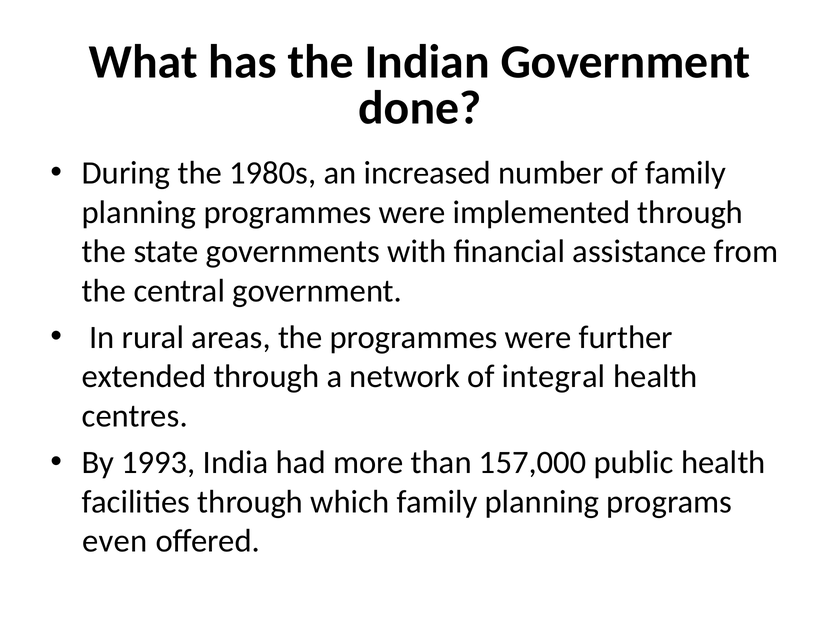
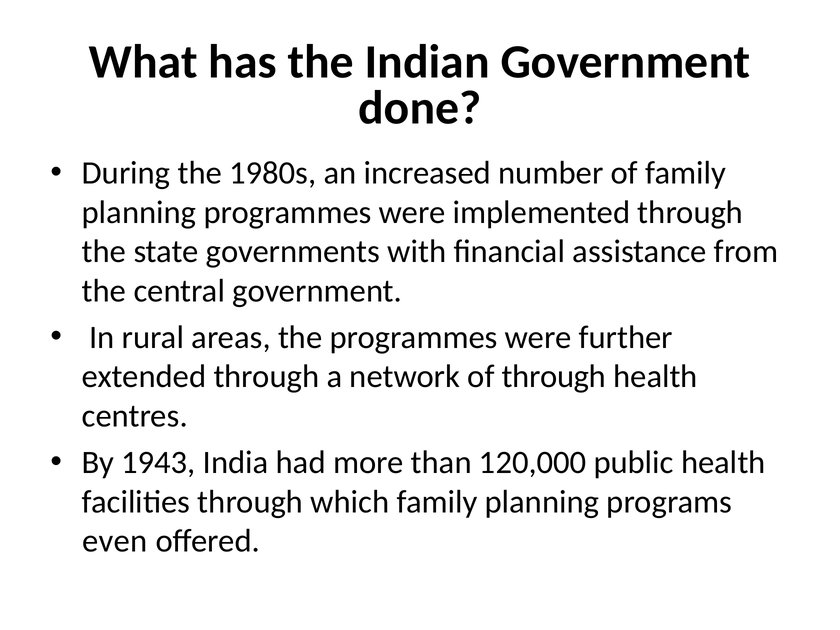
of integral: integral -> through (554, 377)
1993: 1993 -> 1943 (158, 463)
157,000: 157,000 -> 120,000 (533, 463)
